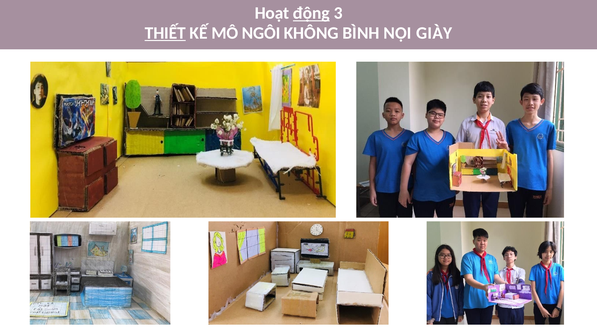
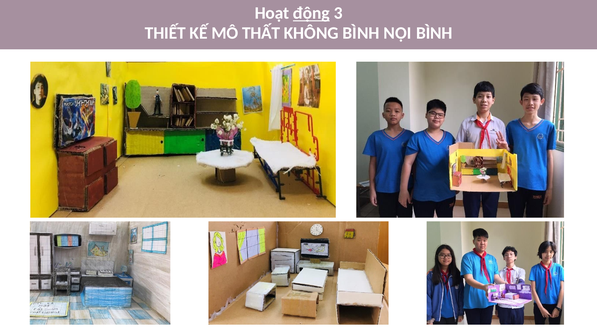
THIẾT underline: present -> none (165, 33)
NGÔI: NGÔI -> THẤT (261, 33)
NỘI GIÀY: GIÀY -> BÌNH (434, 33)
